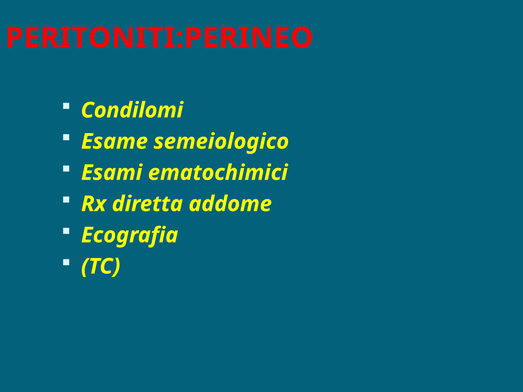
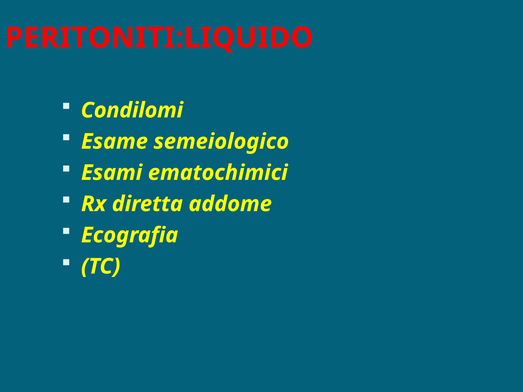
PERITONITI:PERINEO: PERITONITI:PERINEO -> PERITONITI:LIQUIDO (159, 38)
